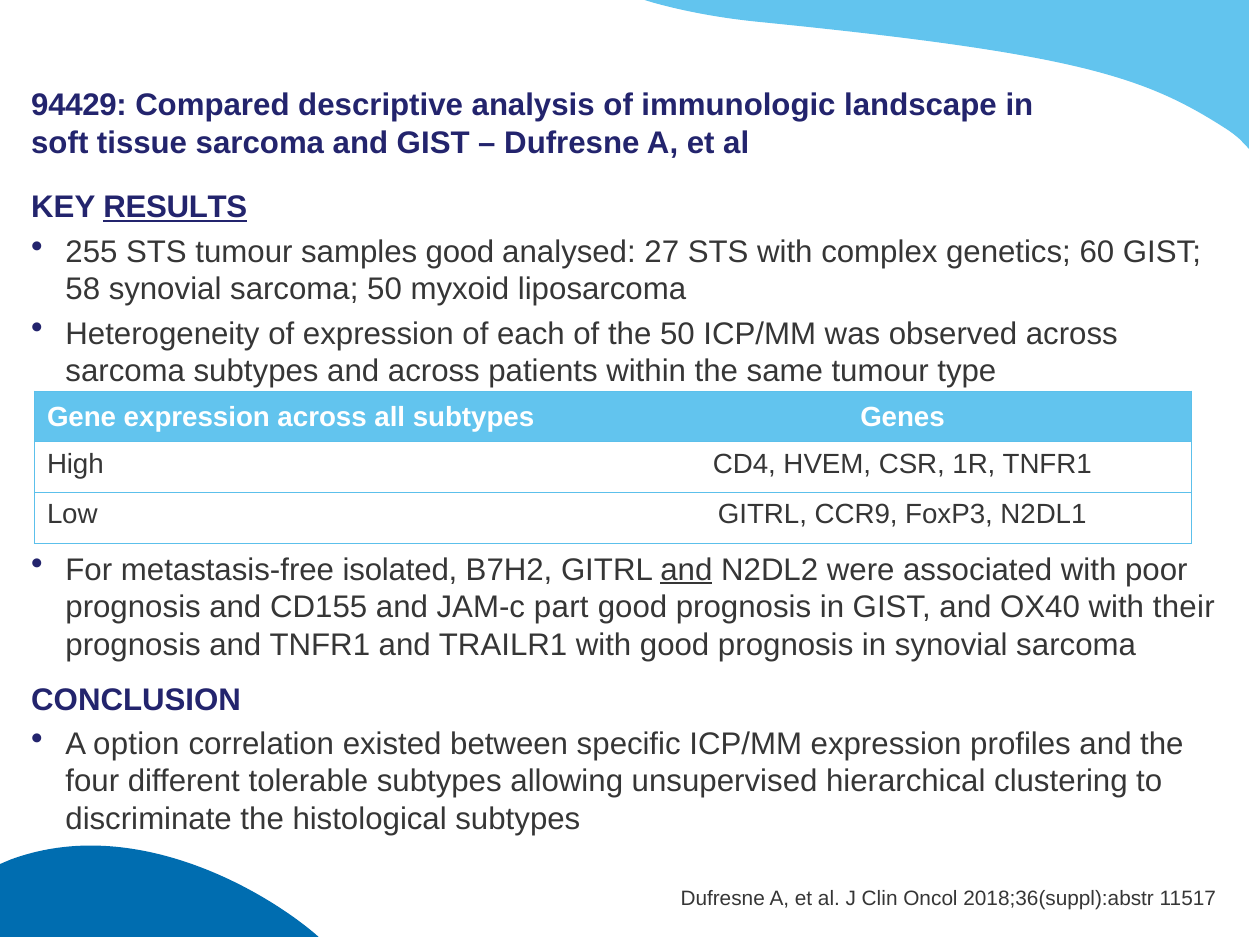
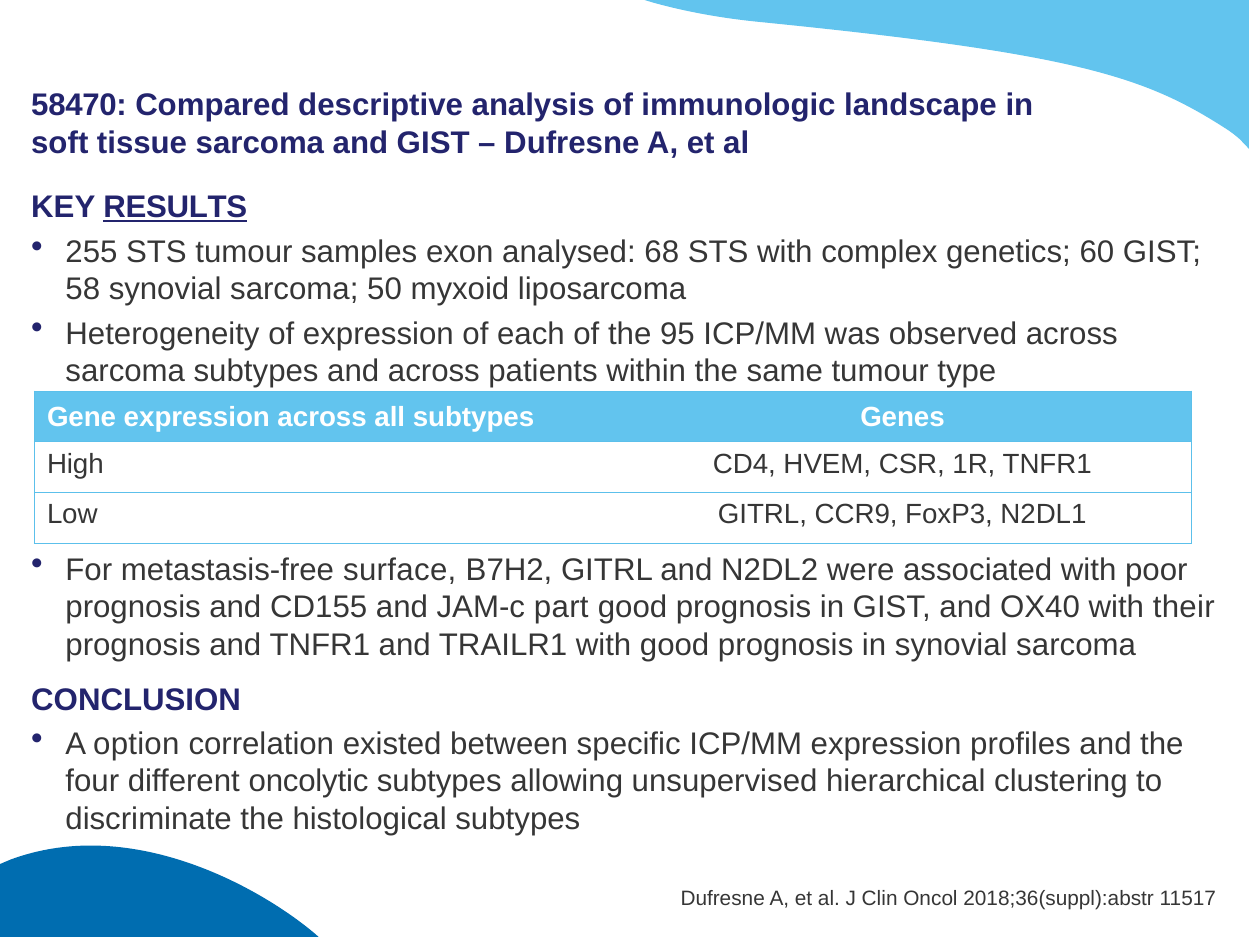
94429: 94429 -> 58470 (79, 106)
samples good: good -> exon (460, 252)
27: 27 -> 68 (662, 252)
the 50: 50 -> 95 (677, 334)
isolated: isolated -> surface (400, 570)
and underline: present -> none (686, 570)
tolerable: tolerable -> oncolytic (309, 781)
